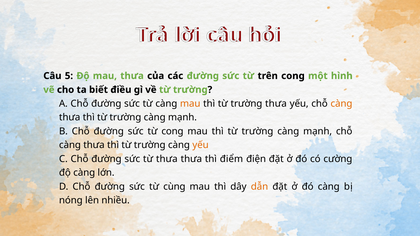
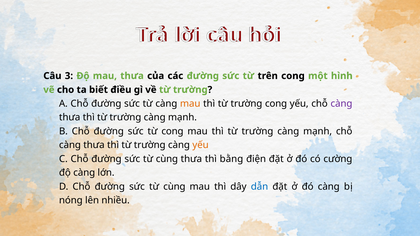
5: 5 -> 3 (69, 76)
trường thưa: thưa -> cong (276, 104)
càng colour: orange -> purple (341, 104)
thưa: thưa -> cùng (167, 159)
điểm: điểm -> bằng (231, 159)
dẫn colour: orange -> blue (260, 187)
